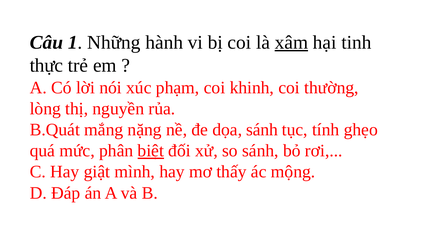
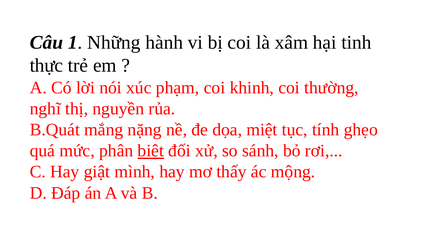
xâm underline: present -> none (291, 42)
lòng: lòng -> nghĩ (45, 109)
dọa sánh: sánh -> miệt (262, 130)
